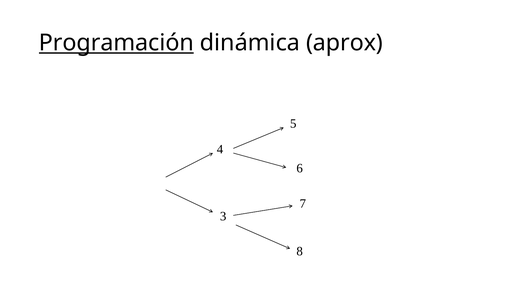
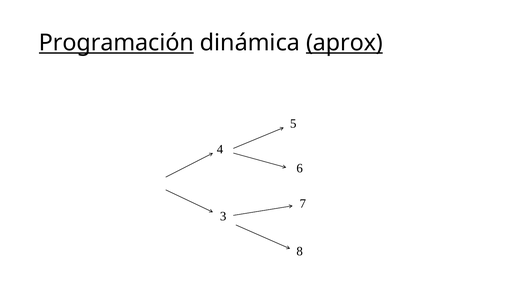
aprox underline: none -> present (345, 43)
